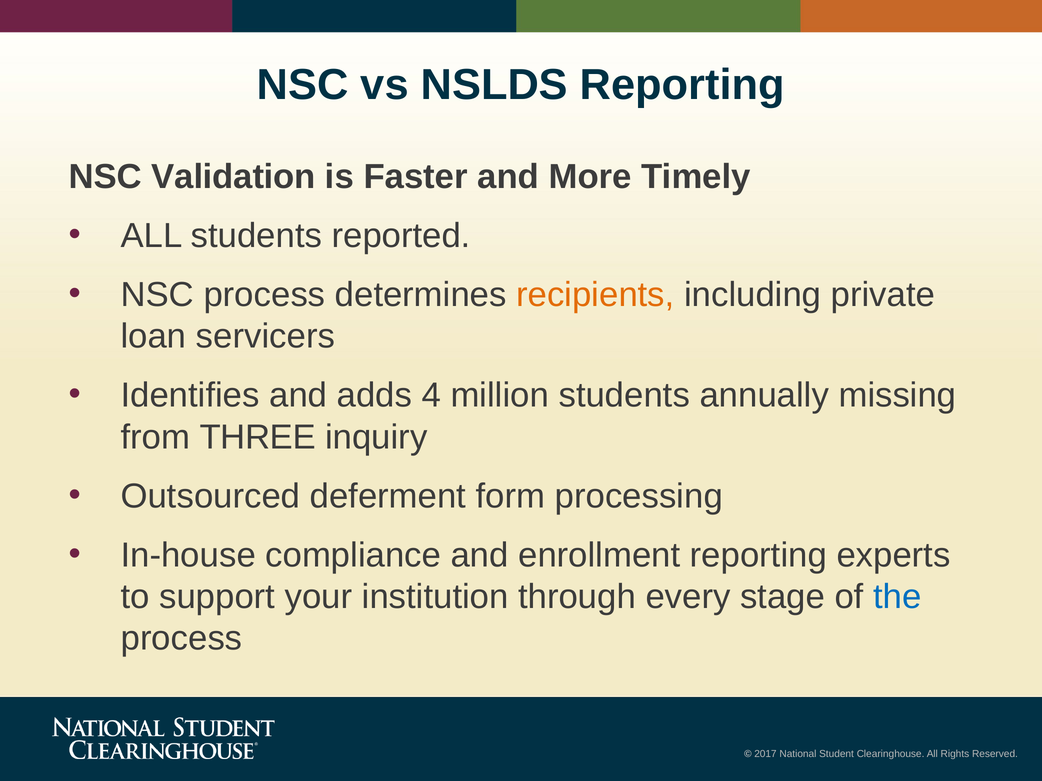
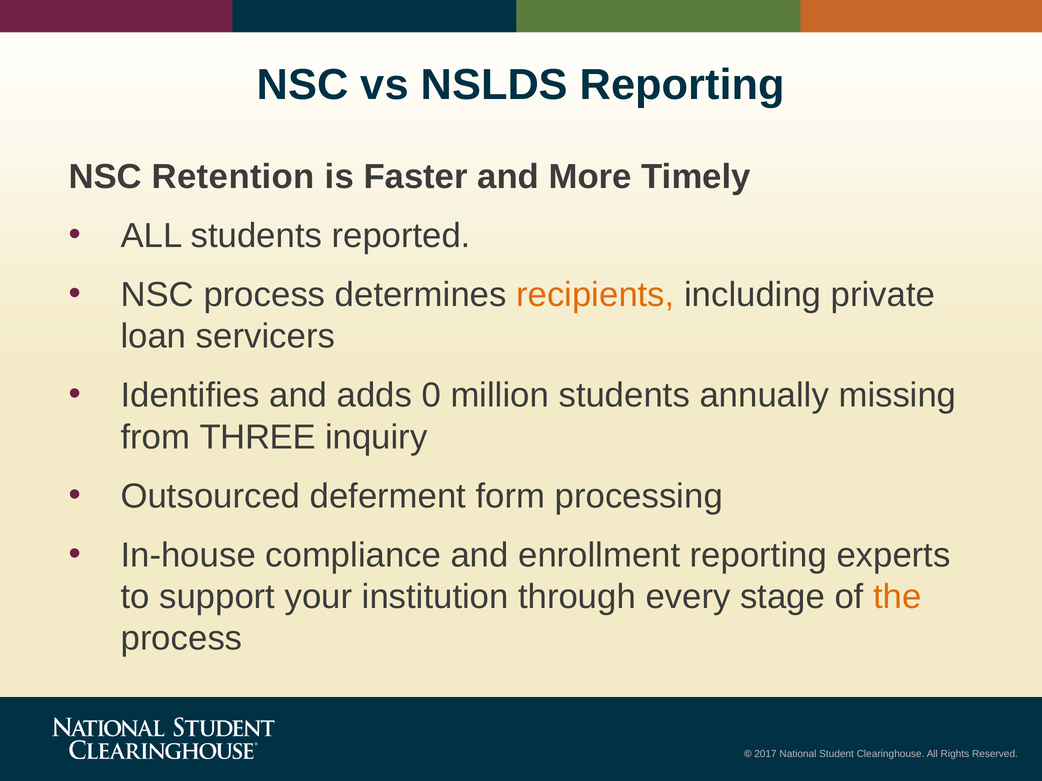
Validation: Validation -> Retention (233, 177)
4: 4 -> 0 (431, 396)
the colour: blue -> orange (897, 597)
